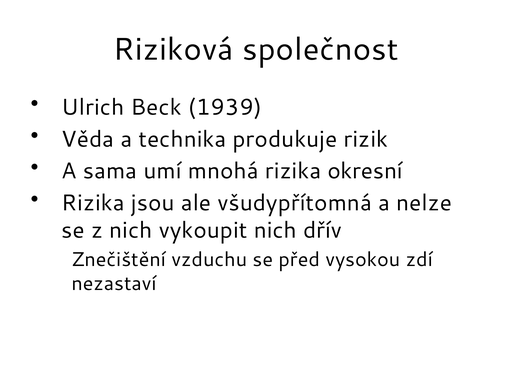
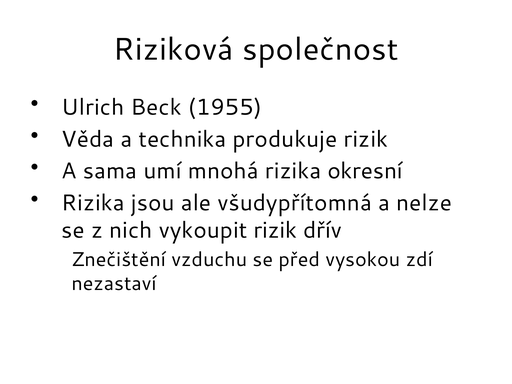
1939: 1939 -> 1955 (225, 107)
vykoupit nich: nich -> rizik (275, 230)
